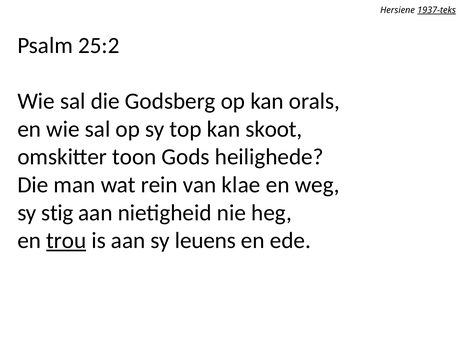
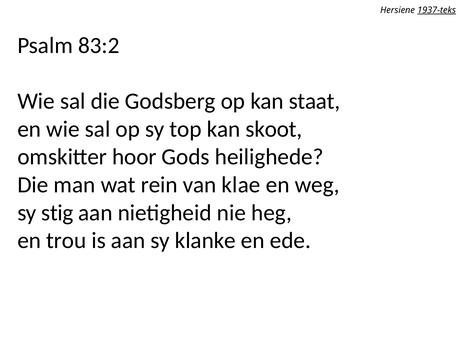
25:2: 25:2 -> 83:2 (99, 46)
orals: orals -> staat (314, 101)
toon: toon -> hoor (134, 157)
trou underline: present -> none (66, 241)
leuens: leuens -> klanke (205, 241)
